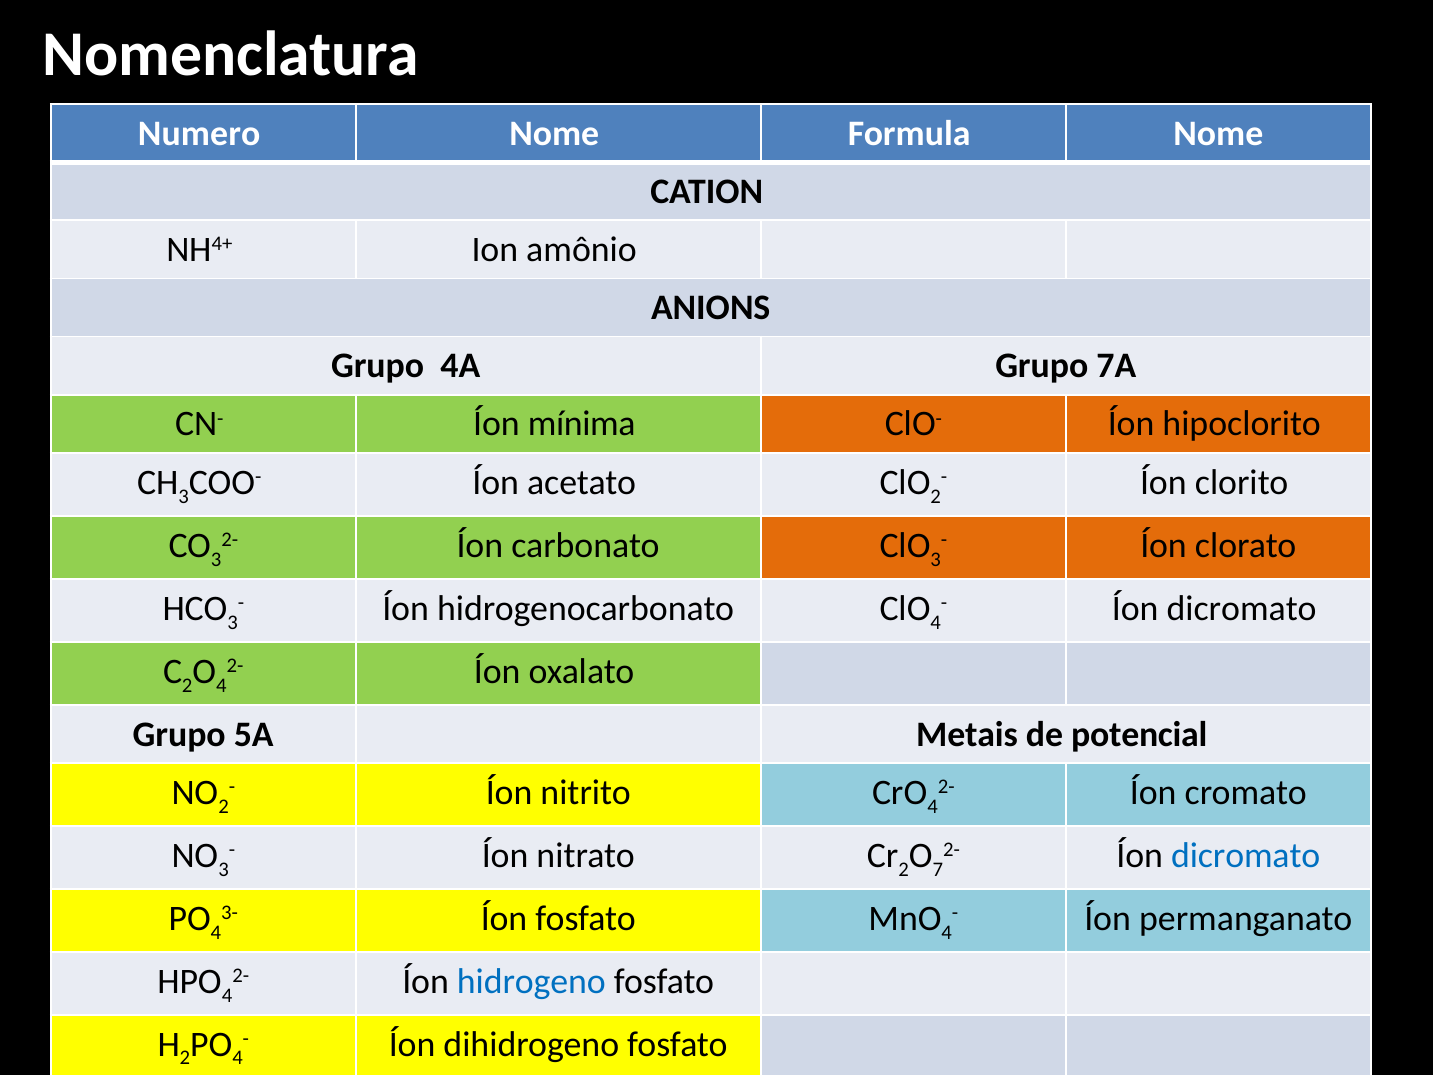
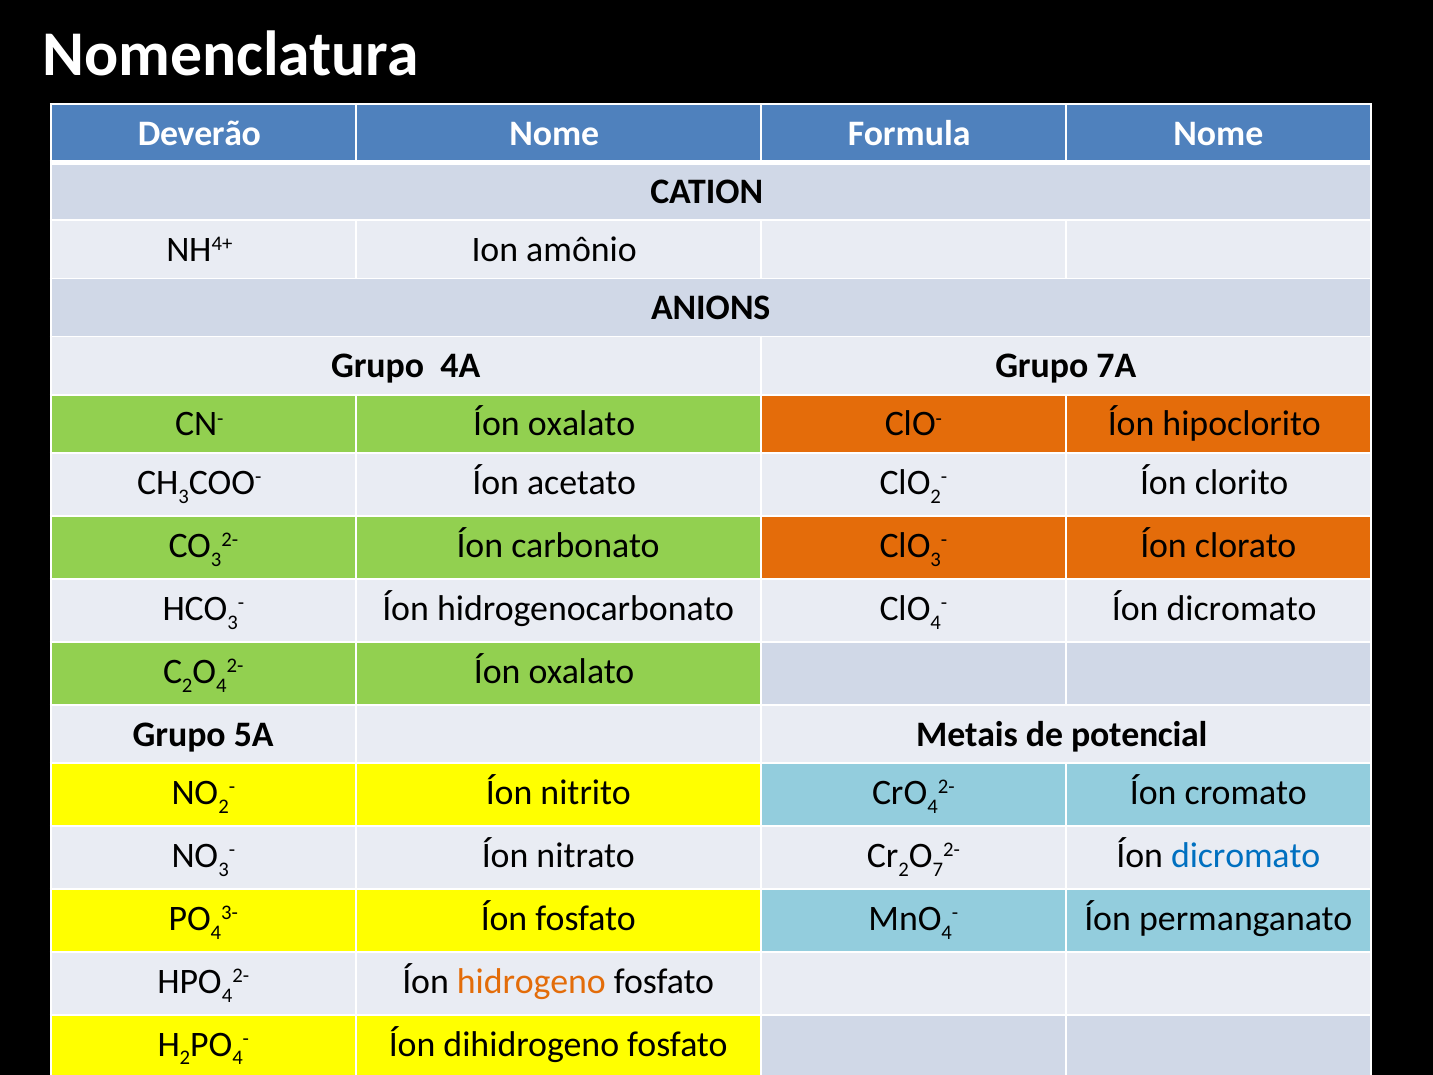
Numero: Numero -> Deverão (199, 134)
CN- Íon mínima: mínima -> oxalato (582, 424)
hidrogeno colour: blue -> orange (531, 981)
